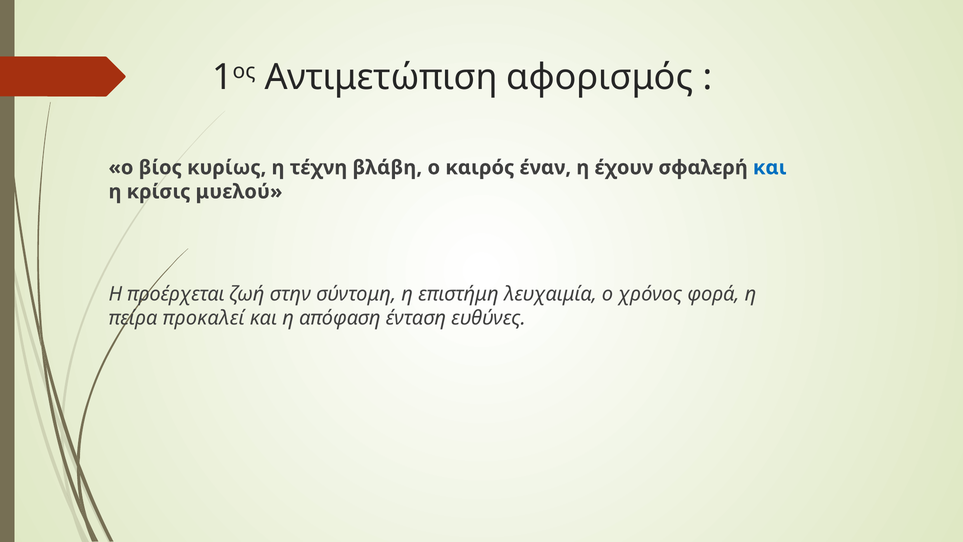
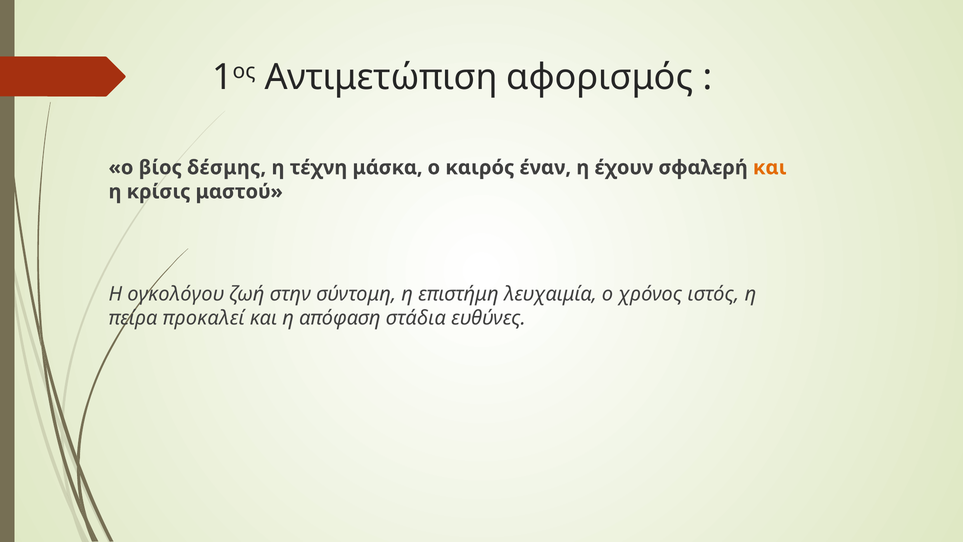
κυρίως: κυρίως -> δέσμης (227, 168)
βλάβη: βλάβη -> μάσκα (387, 168)
και colour: blue -> orange (770, 168)
μυελού: μυελού -> μαστού (239, 192)
προέρχεται: προέρχεται -> ογκολόγου (176, 294)
φορά: φορά -> ιστός (713, 294)
ένταση: ένταση -> στάδια (416, 318)
